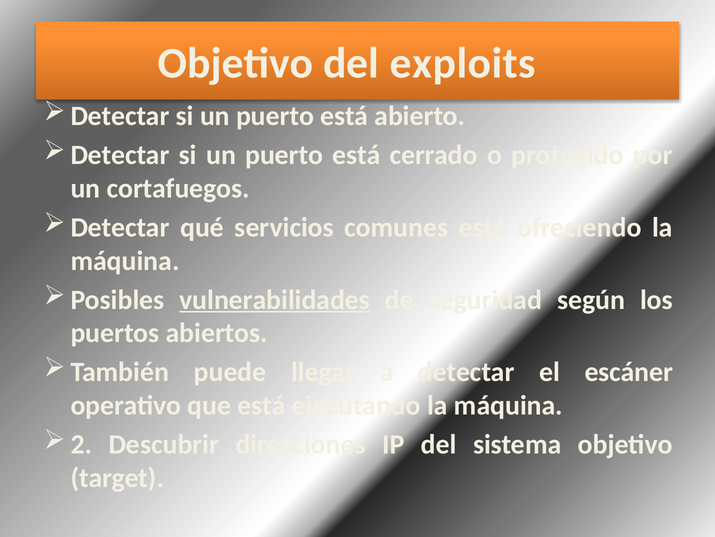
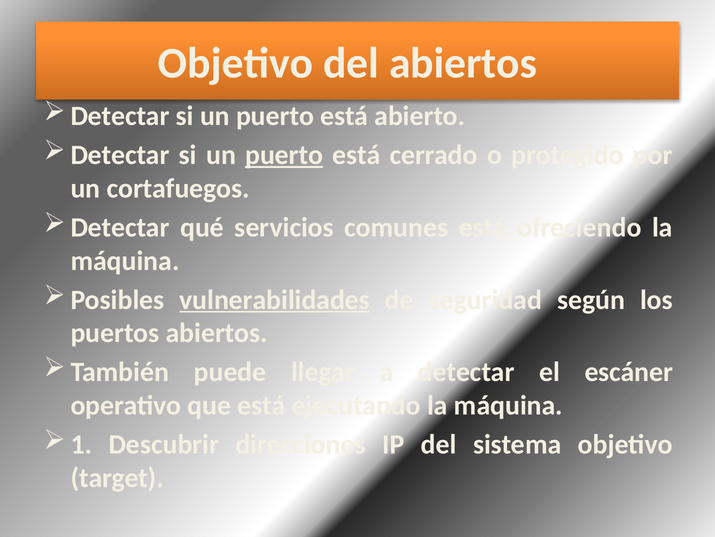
del exploits: exploits -> abiertos (463, 63)
puerto underline: none -> present (284, 155)
2: 2 -> 1 (81, 444)
